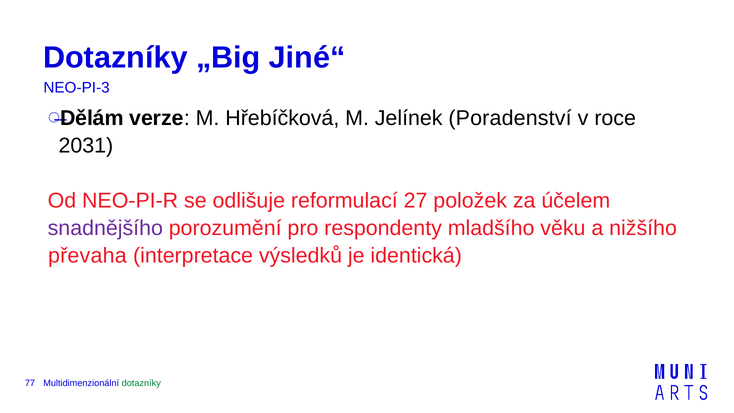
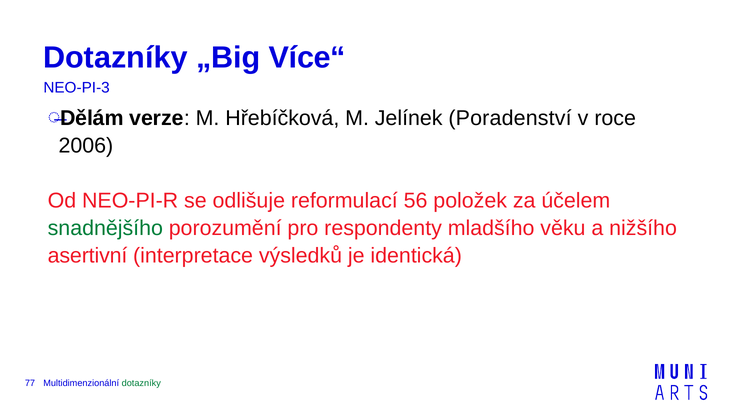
Jiné“: Jiné“ -> Více“ (307, 58)
2031: 2031 -> 2006 (86, 146)
27: 27 -> 56 (416, 201)
snadnějšího colour: purple -> green (105, 228)
převaha: převaha -> asertivní (88, 256)
